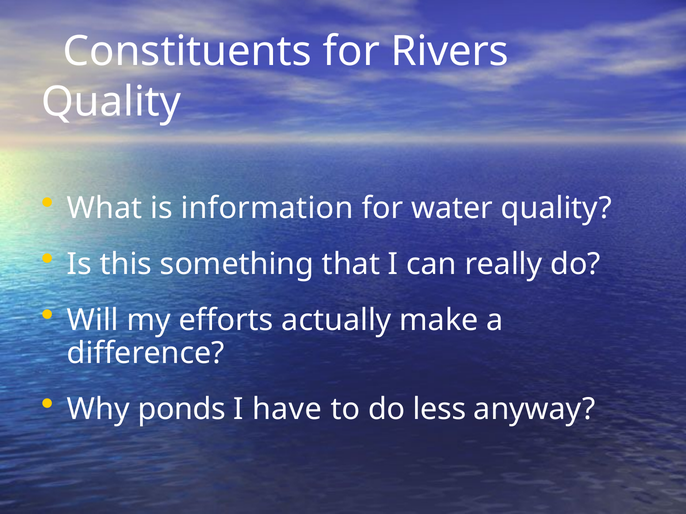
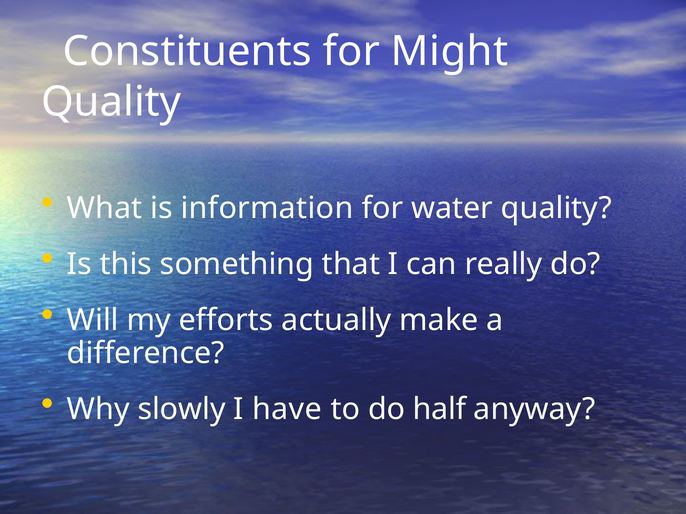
Rivers: Rivers -> Might (449, 52)
ponds: ponds -> slowly (182, 410)
less: less -> half (439, 410)
